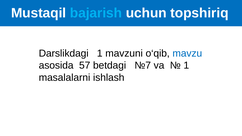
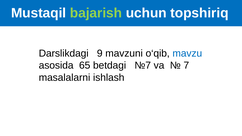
bajarish colour: light blue -> light green (96, 13)
Darslikdagi 1: 1 -> 9 (100, 53)
57: 57 -> 65 (85, 65)
1: 1 -> 7 (186, 65)
